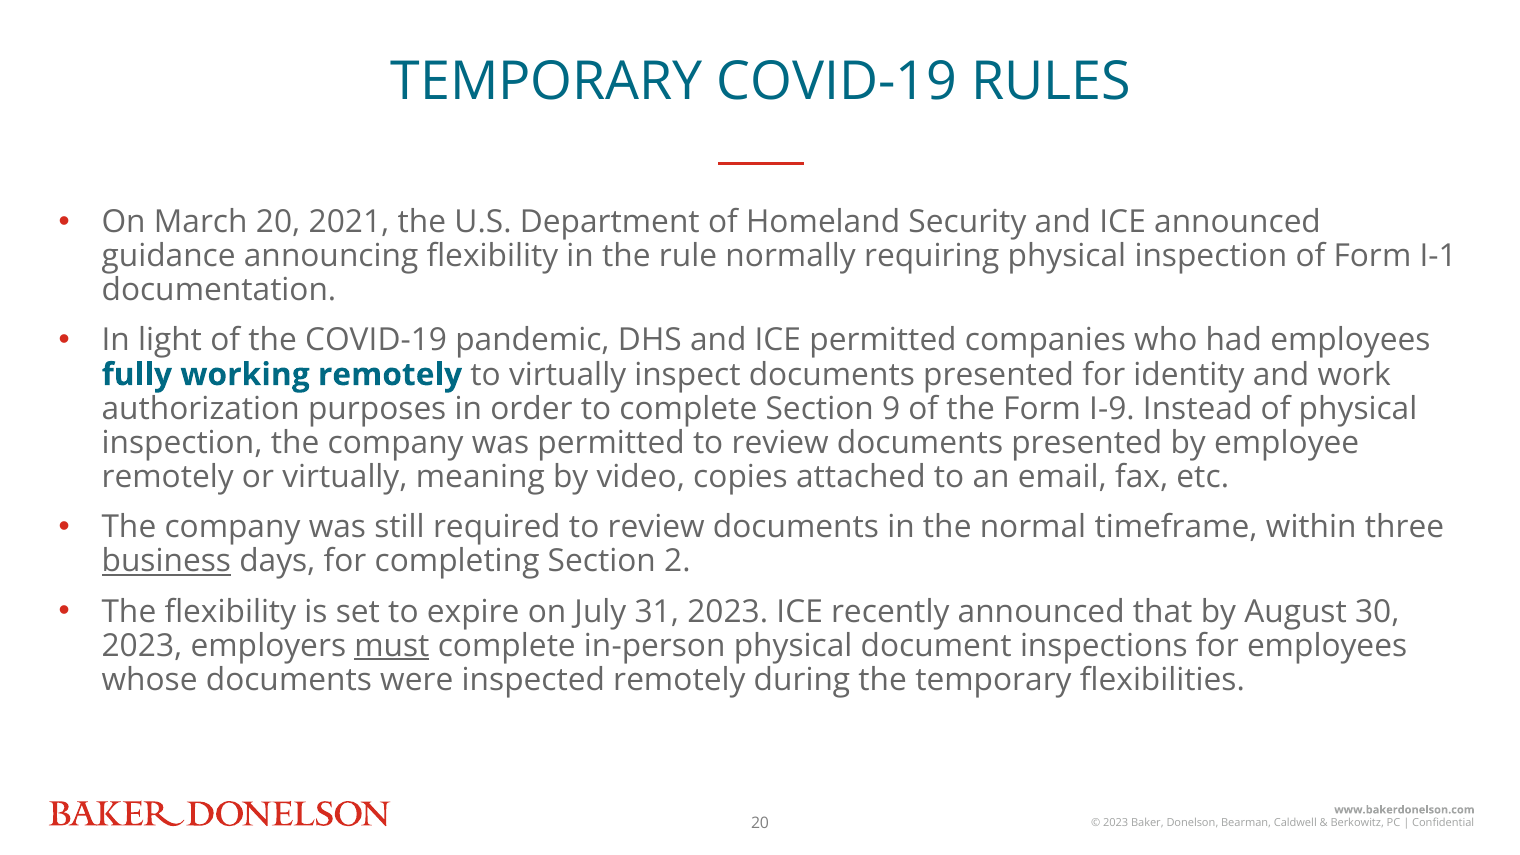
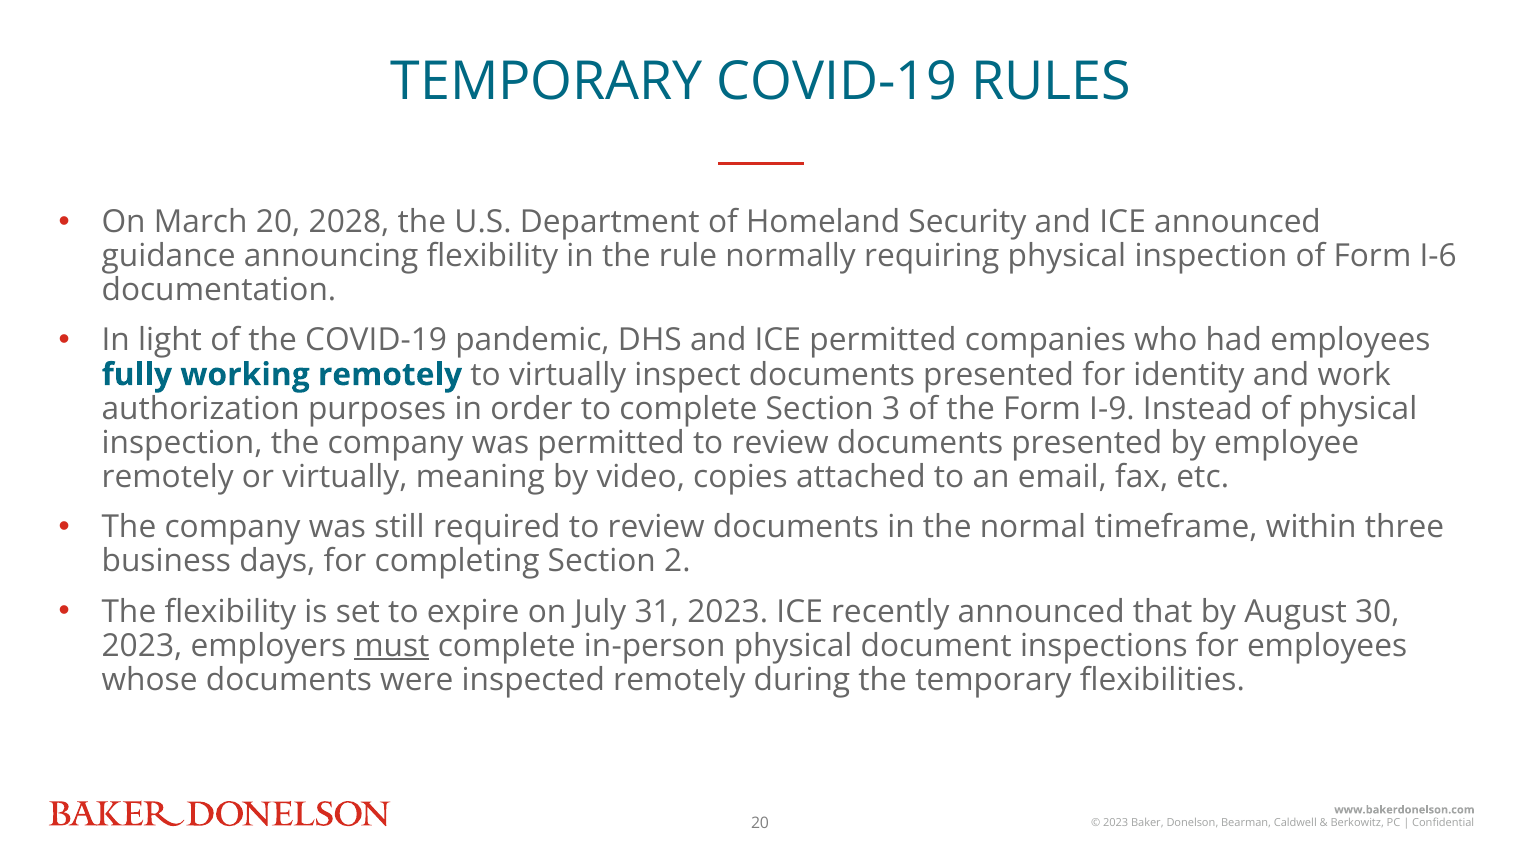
2021: 2021 -> 2028 (349, 222)
I-1: I-1 -> I-6 (1438, 256)
9: 9 -> 3 (891, 409)
business underline: present -> none (166, 562)
